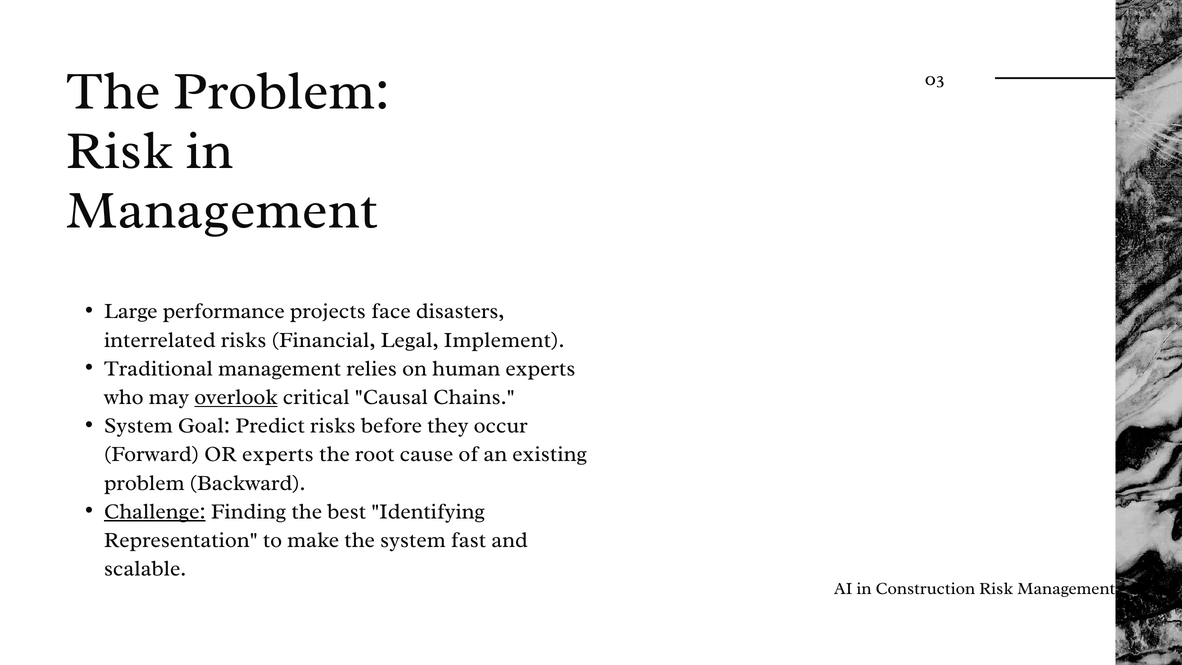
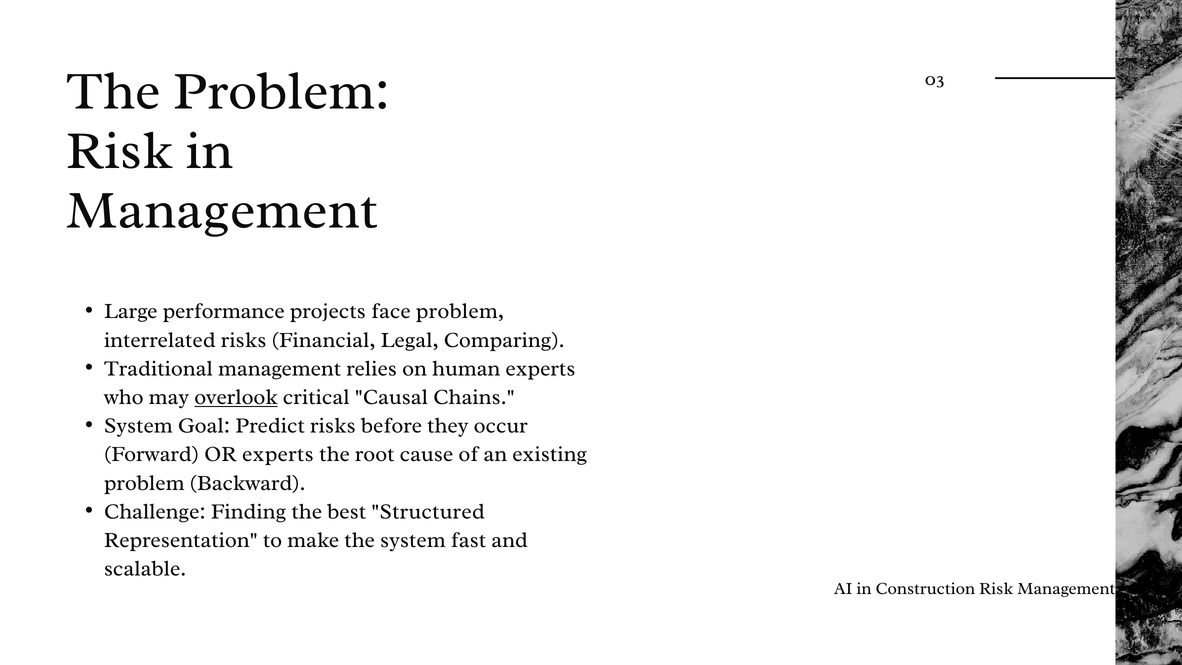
face disasters: disasters -> problem (460, 311)
Implement: Implement -> Comparing (504, 340)
Challenge underline: present -> none (155, 511)
Identifying: Identifying -> Structured (428, 511)
